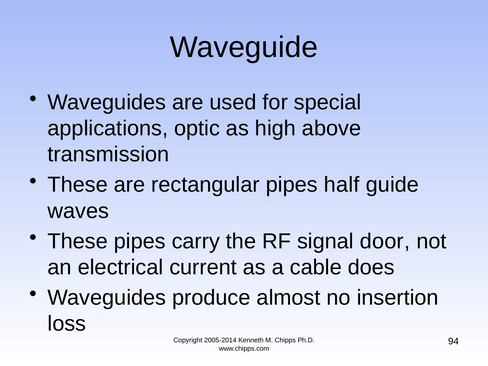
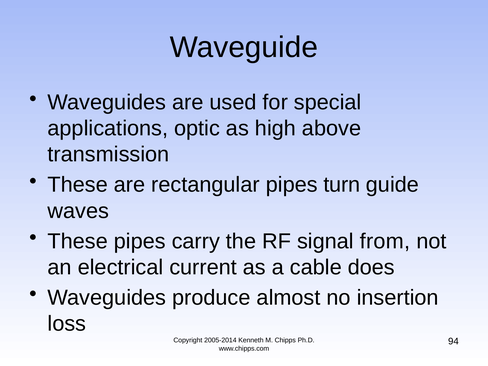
half: half -> turn (342, 185)
door: door -> from (385, 241)
